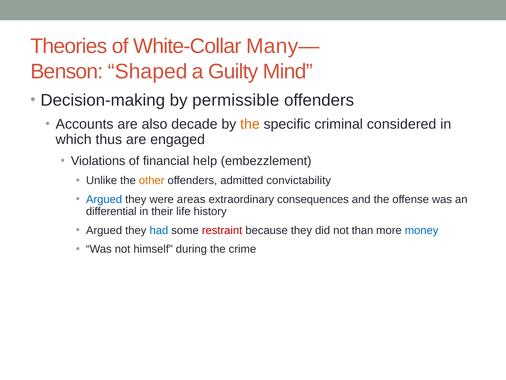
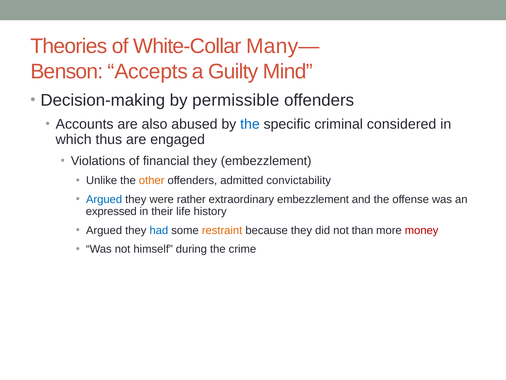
Shaped: Shaped -> Accepts (148, 71)
decade: decade -> abused (194, 124)
the colour: orange -> blue (250, 124)
financial help: help -> they (205, 161)
areas: areas -> rather (191, 199)
extraordinary consequences: consequences -> embezzlement (313, 199)
differential: differential -> expressed (111, 211)
restraint colour: red -> orange (222, 230)
money colour: blue -> red (422, 230)
